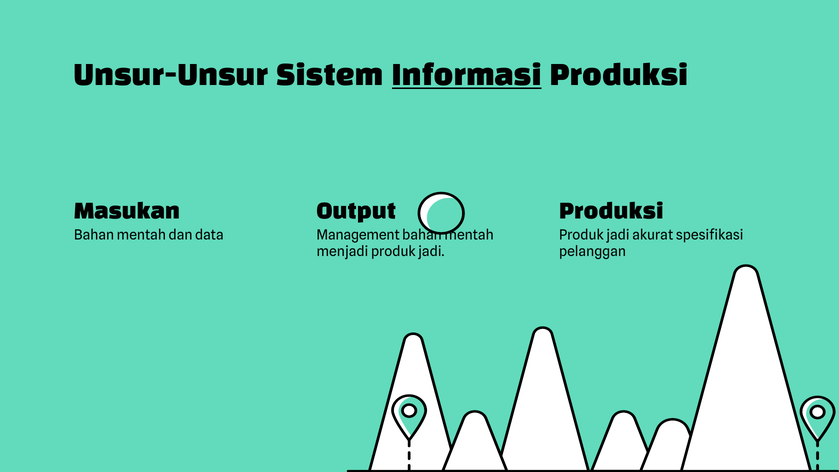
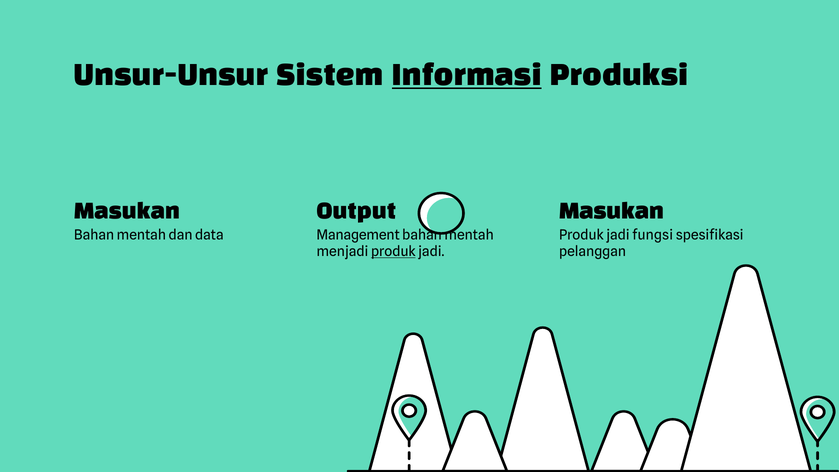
Produksi: Produksi -> Masukan (611, 212)
akurat: akurat -> fungsi (653, 235)
produk underline: none -> present (393, 252)
